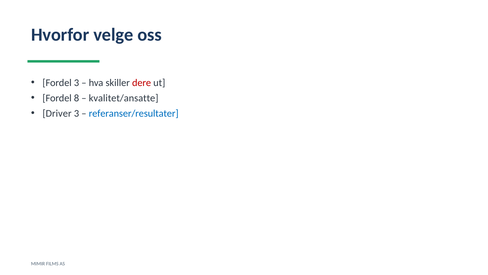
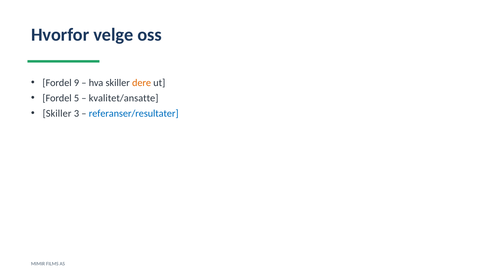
Fordel 3: 3 -> 9 (77, 83)
dere colour: red -> orange (142, 83)
8: 8 -> 5 (77, 98)
Driver: Driver -> Skiller (57, 113)
